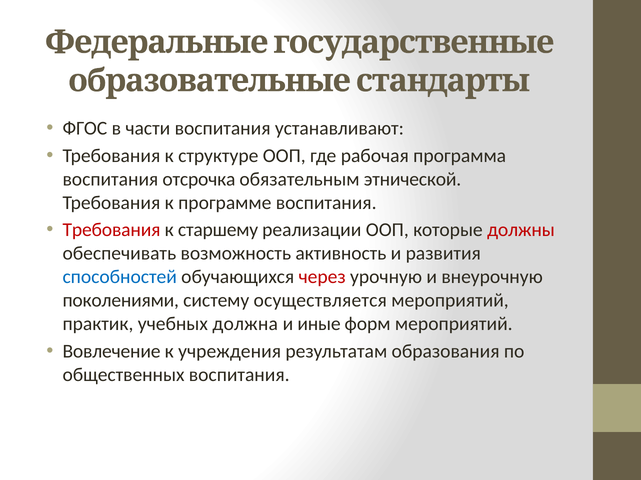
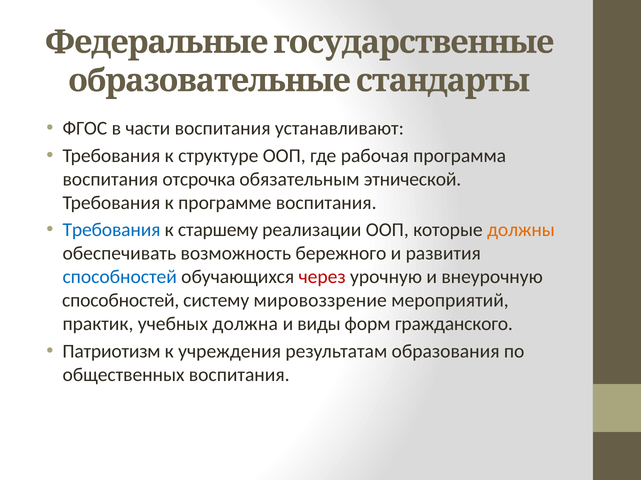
Требования colour: red -> blue (111, 230)
должны colour: red -> orange (521, 230)
активность: активность -> бережного (341, 254)
поколениями: поколениями -> способностей (121, 301)
осуществляется: осуществляется -> мировоззрение (320, 301)
иные: иные -> виды (319, 324)
форм мероприятий: мероприятий -> гражданского (454, 324)
Вовлечение: Вовлечение -> Патриотизм (112, 352)
